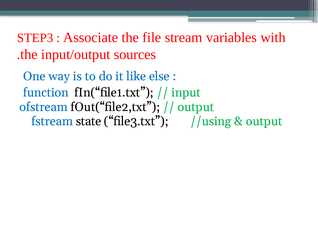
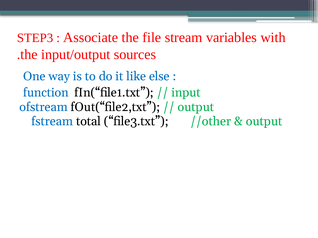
state: state -> total (89, 122)
//using: //using -> //other (211, 122)
